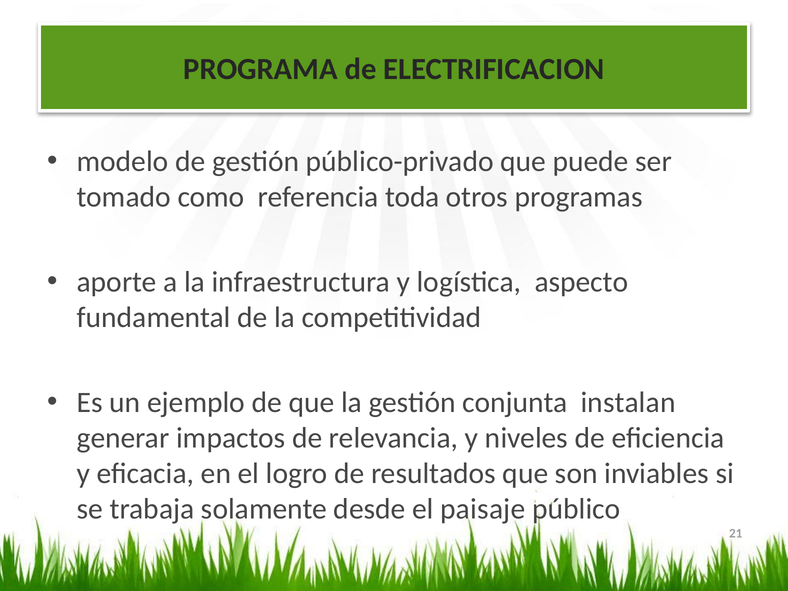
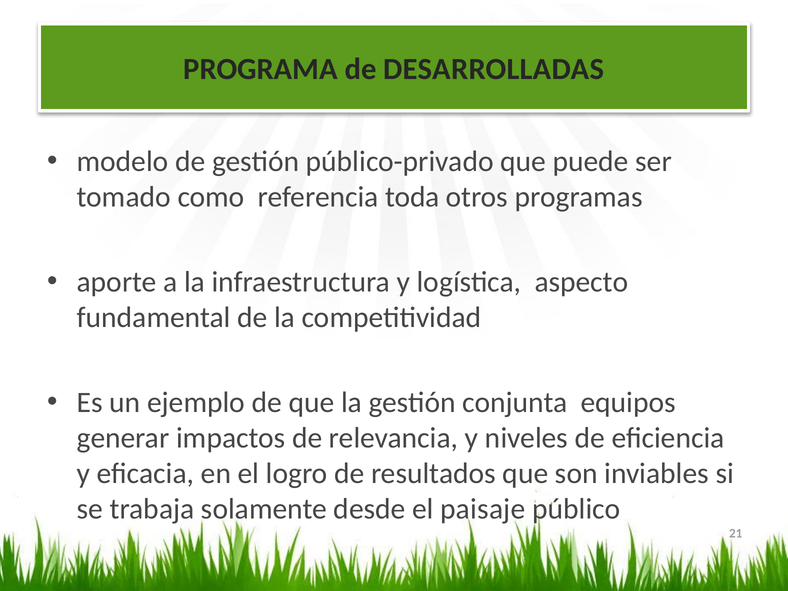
ELECTRIFICACION: ELECTRIFICACION -> DESARROLLADAS (494, 69)
instalan: instalan -> equipos (628, 403)
